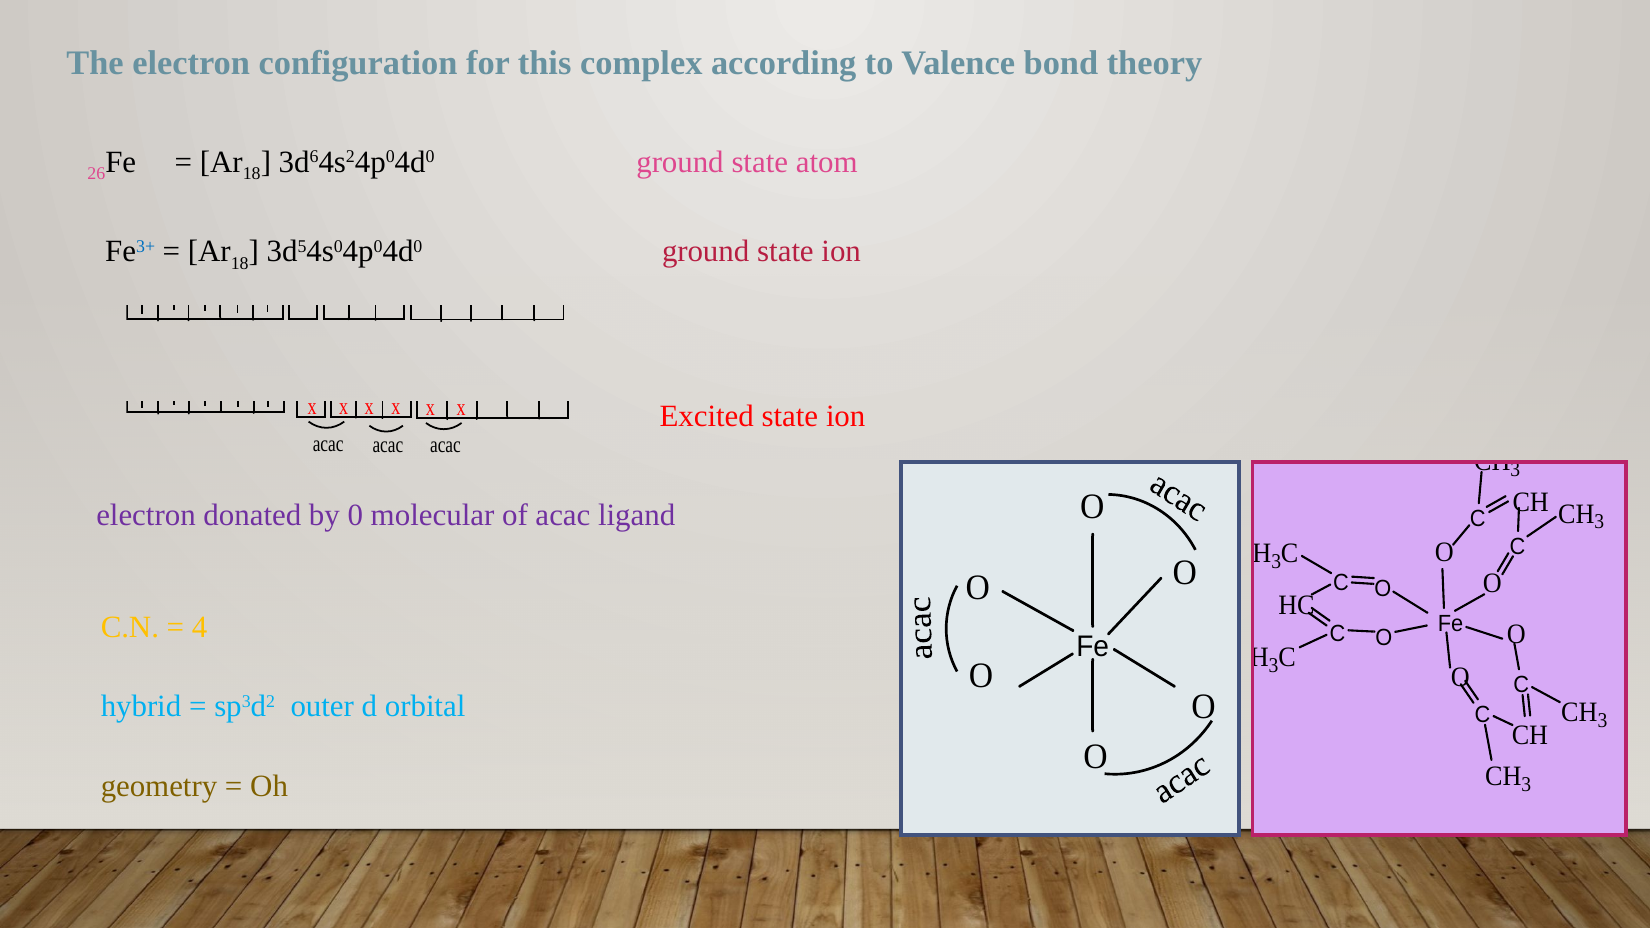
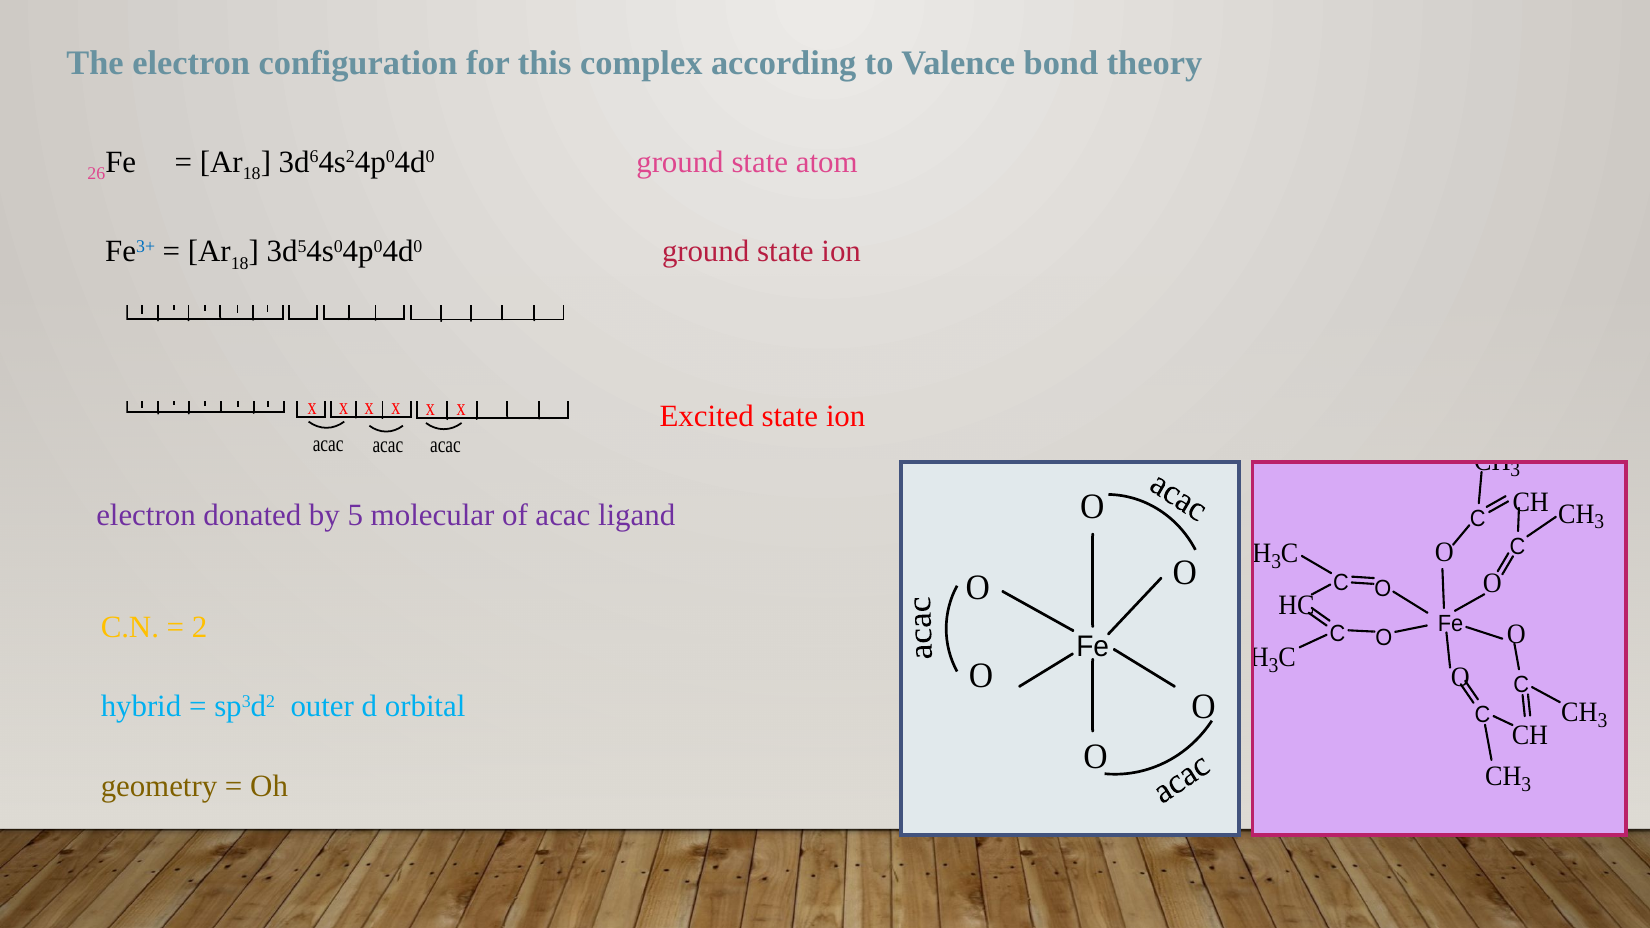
0: 0 -> 5 (355, 515)
4: 4 -> 2 (200, 627)
